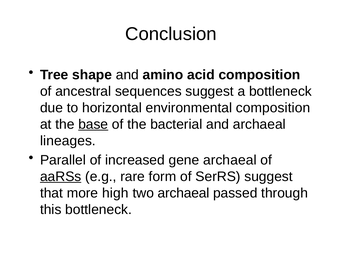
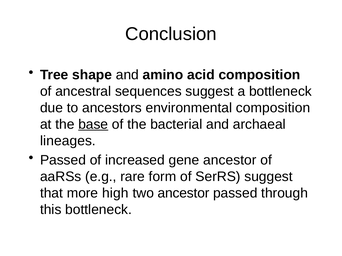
horizontal: horizontal -> ancestors (112, 108)
Parallel: Parallel -> Passed (63, 160)
gene archaeal: archaeal -> ancestor (230, 160)
aaRSs underline: present -> none (61, 177)
two archaeal: archaeal -> ancestor (184, 193)
